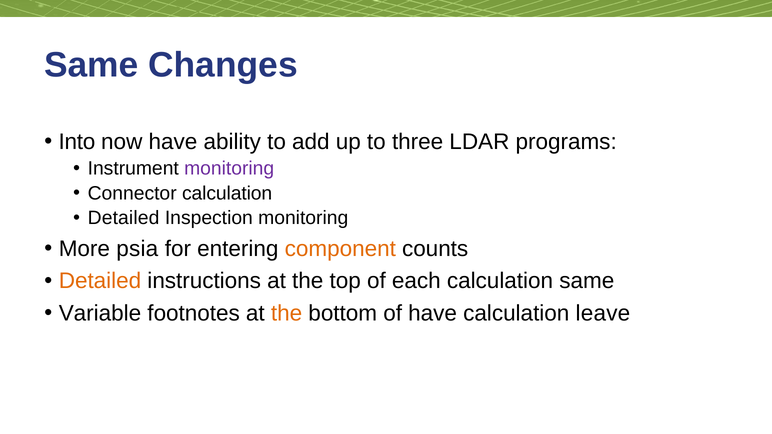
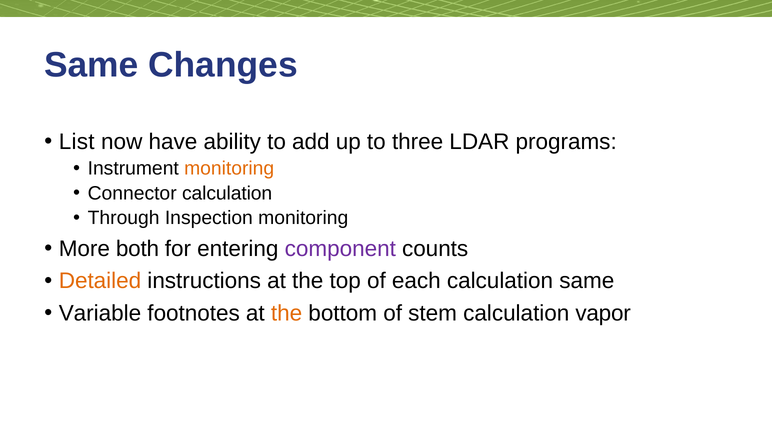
Into: Into -> List (77, 142)
monitoring colour: purple -> orange (229, 169)
Detailed: Detailed -> Through (124, 218)
psia: psia -> both (137, 249)
component colour: orange -> purple (340, 249)
of have: have -> stem (433, 314)
leave: leave -> vapor (603, 314)
